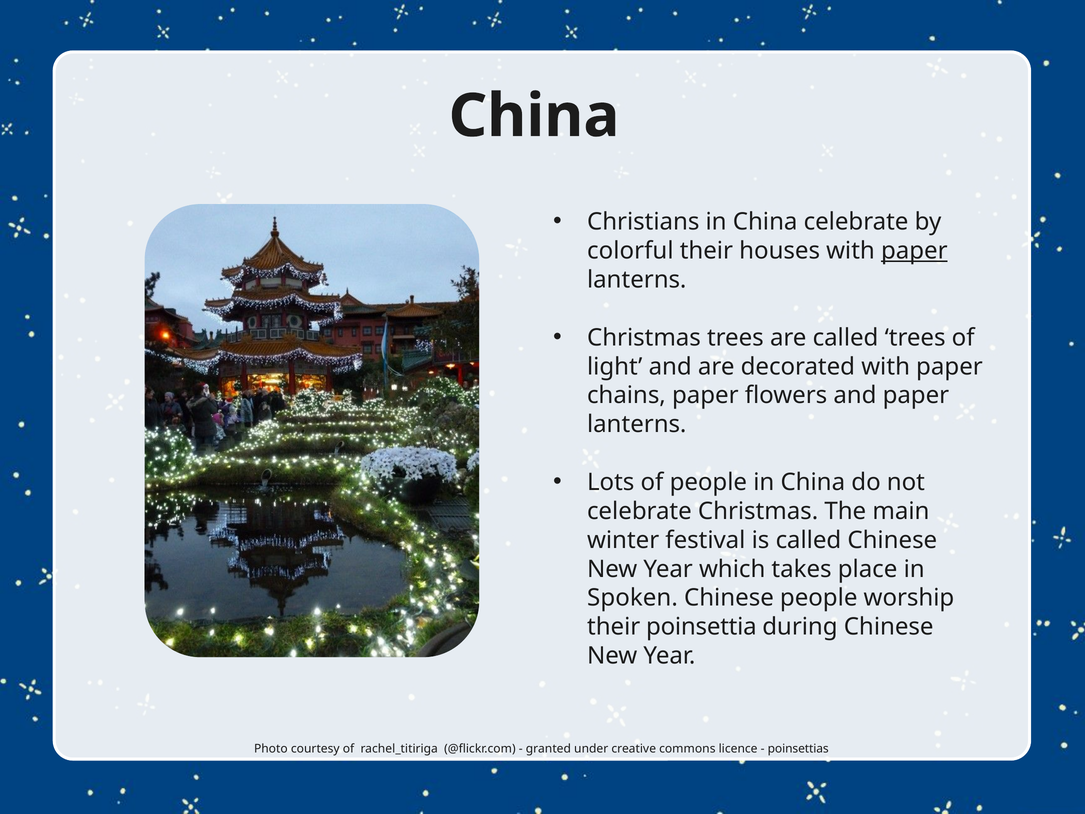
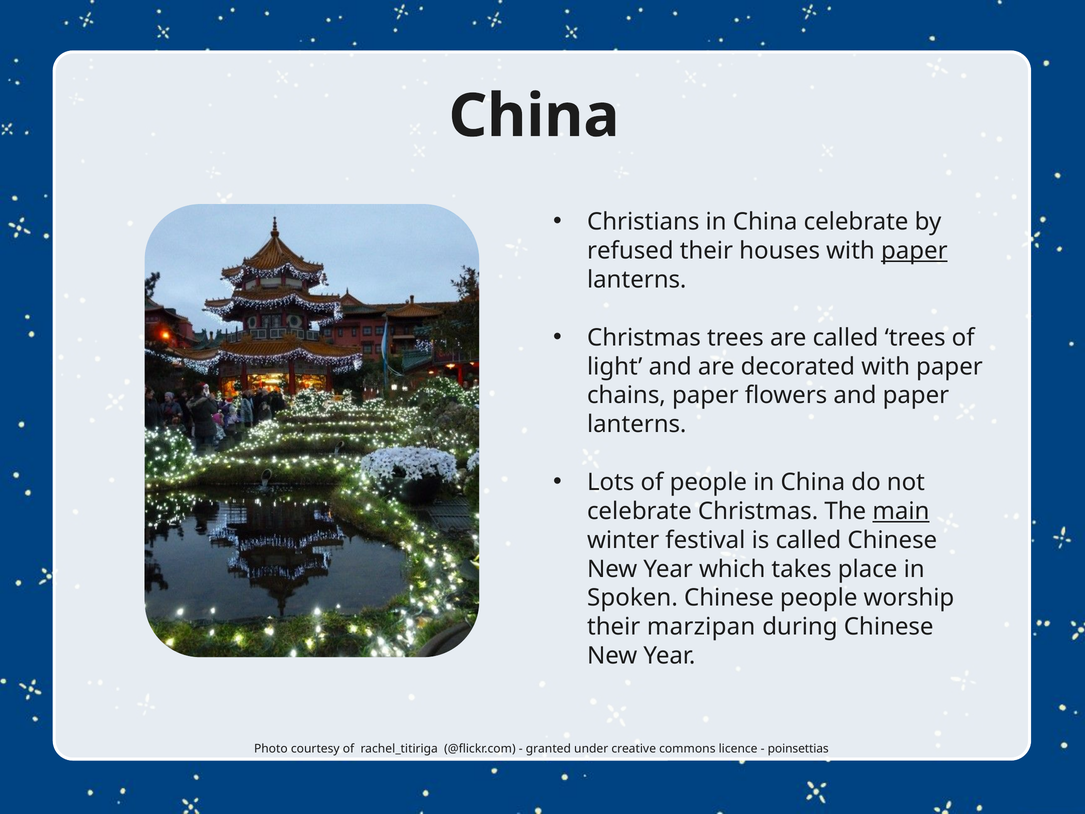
colorful: colorful -> refused (630, 251)
main underline: none -> present (901, 511)
poinsettia: poinsettia -> marzipan (701, 627)
